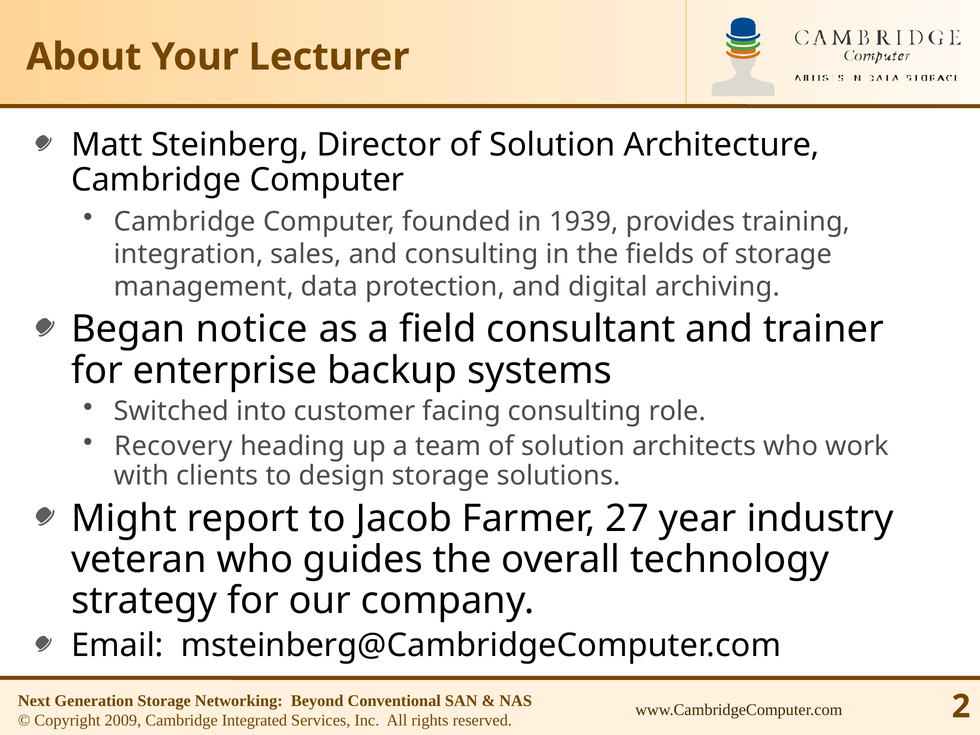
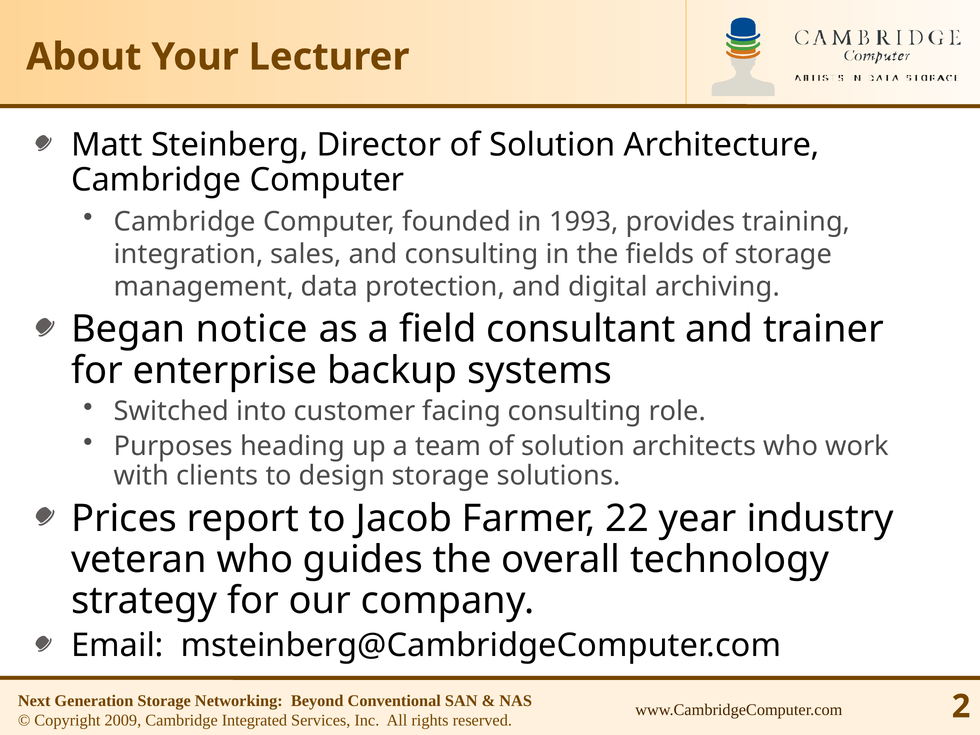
1939: 1939 -> 1993 (584, 222)
Recovery: Recovery -> Purposes (173, 446)
Might: Might -> Prices (124, 518)
27: 27 -> 22 (627, 518)
